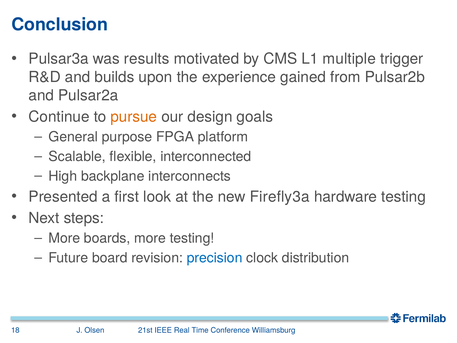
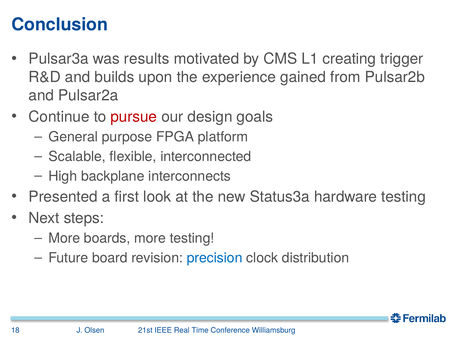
multiple: multiple -> creating (349, 59)
pursue colour: orange -> red (134, 117)
Firefly3a: Firefly3a -> Status3a (280, 197)
